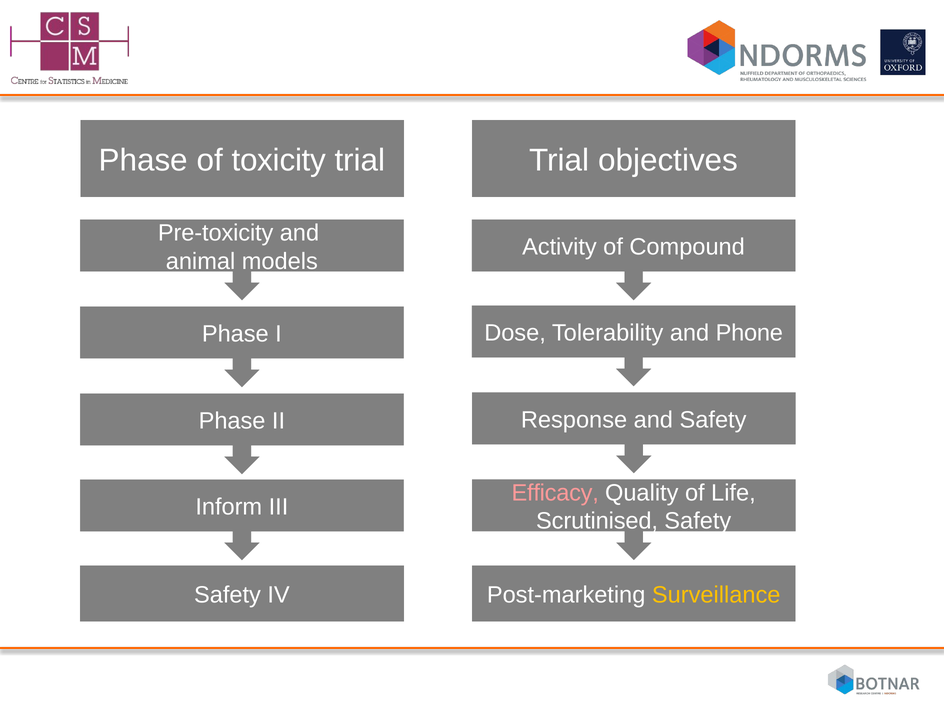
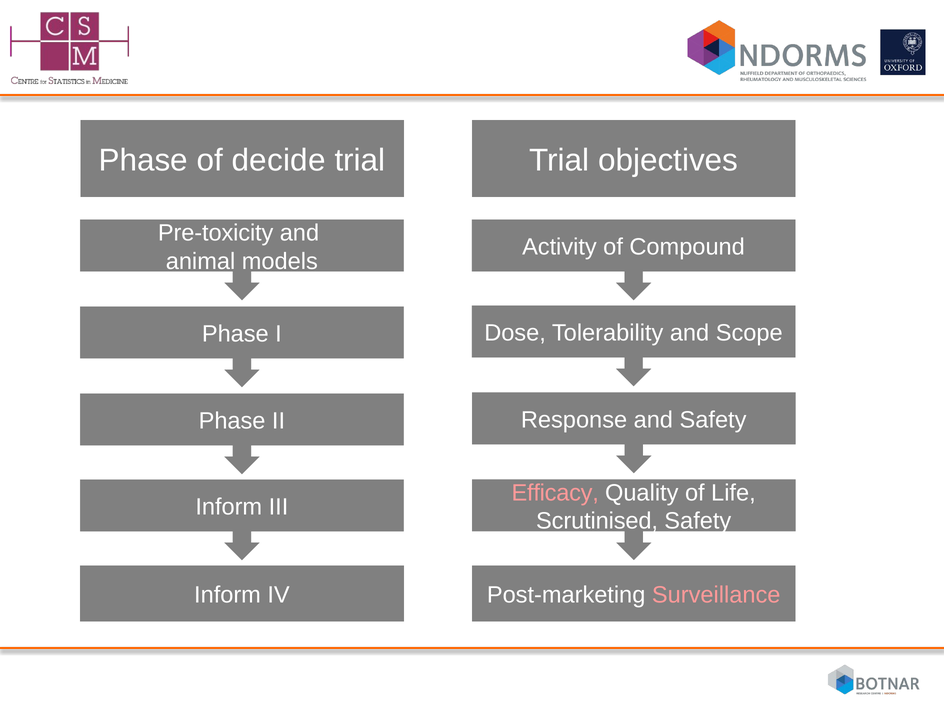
toxicity: toxicity -> decide (279, 161)
Phone: Phone -> Scope (749, 333)
Safety: Safety -> Inform (228, 595)
Surveillance colour: yellow -> pink (716, 595)
